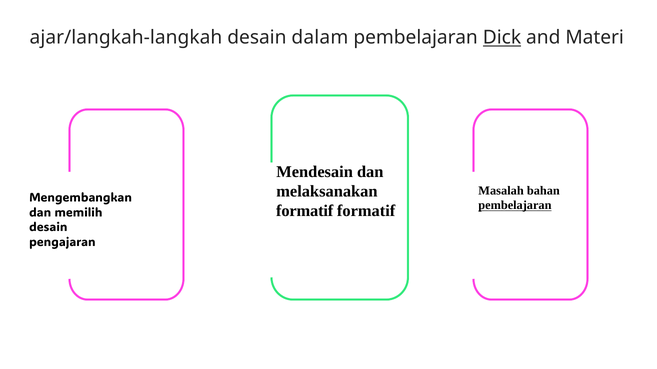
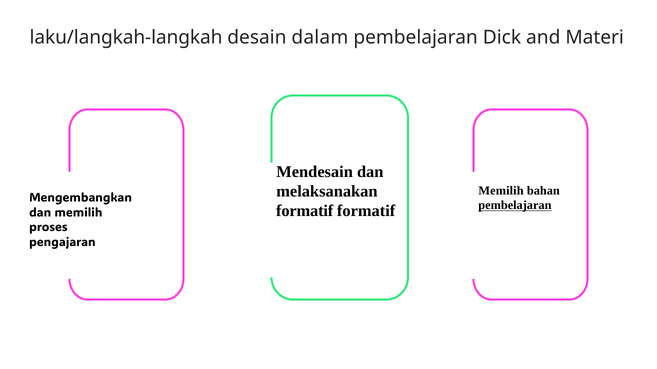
ajar/langkah-langkah: ajar/langkah-langkah -> laku/langkah-langkah (126, 38)
Dick underline: present -> none (502, 38)
Masalah: Masalah -> Memilih (501, 191)
desain: desain -> proses (48, 228)
